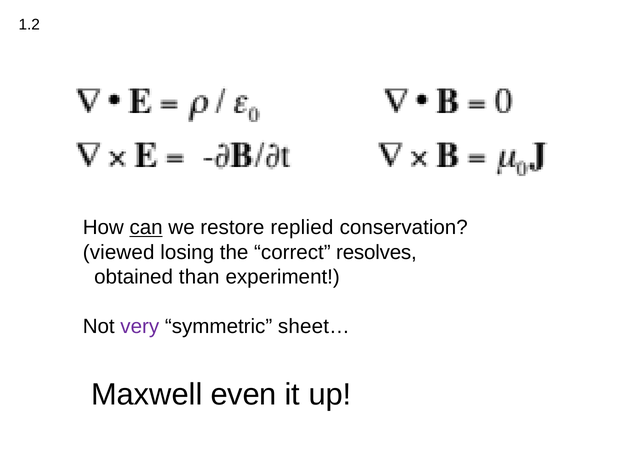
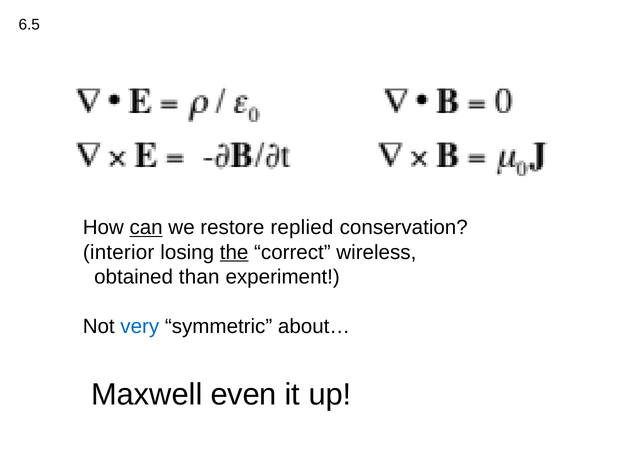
1.2: 1.2 -> 6.5 (29, 25)
viewed: viewed -> interior (119, 252)
the underline: none -> present (234, 252)
resolves: resolves -> wireless (376, 252)
very colour: purple -> blue (140, 326)
sheet…: sheet… -> about… (314, 326)
